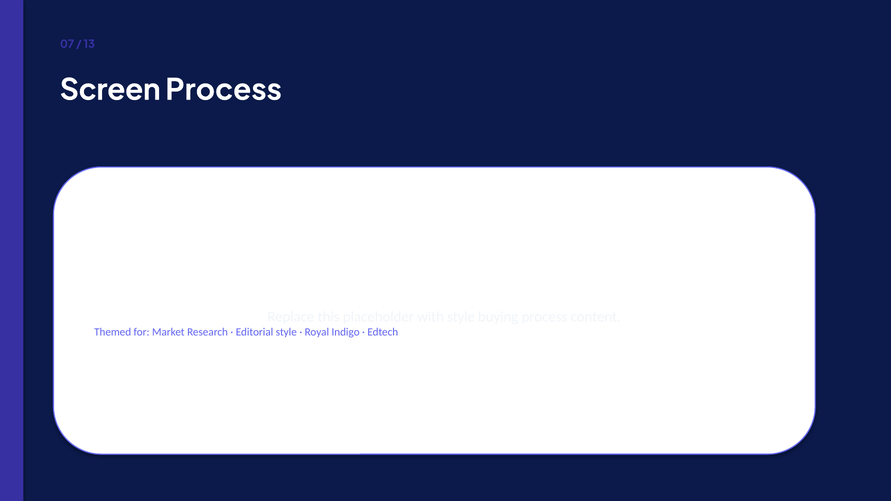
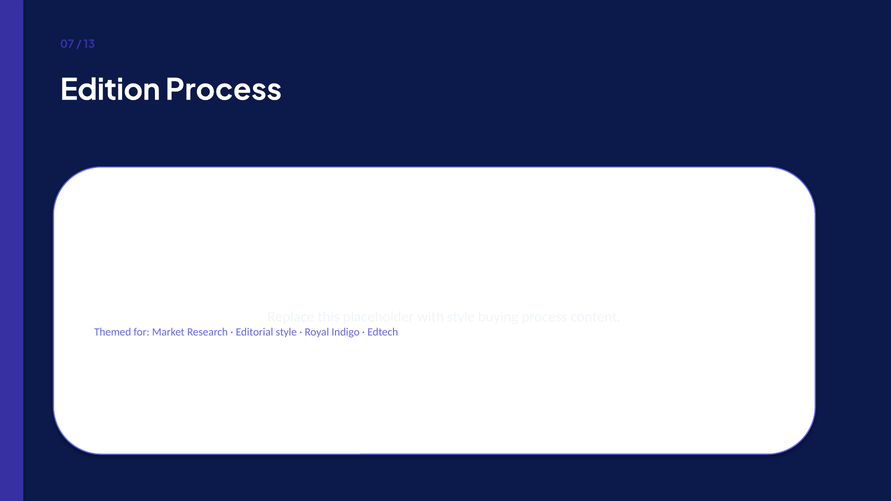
Screen: Screen -> Edition (110, 90)
